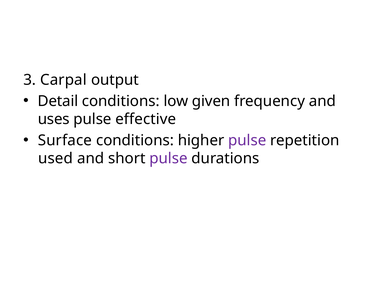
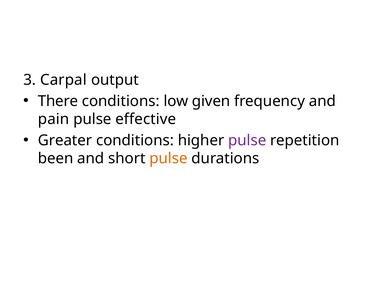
Detail: Detail -> There (58, 101)
uses: uses -> pain (54, 119)
Surface: Surface -> Greater (65, 140)
used: used -> been (56, 158)
pulse colour: purple -> orange (168, 158)
